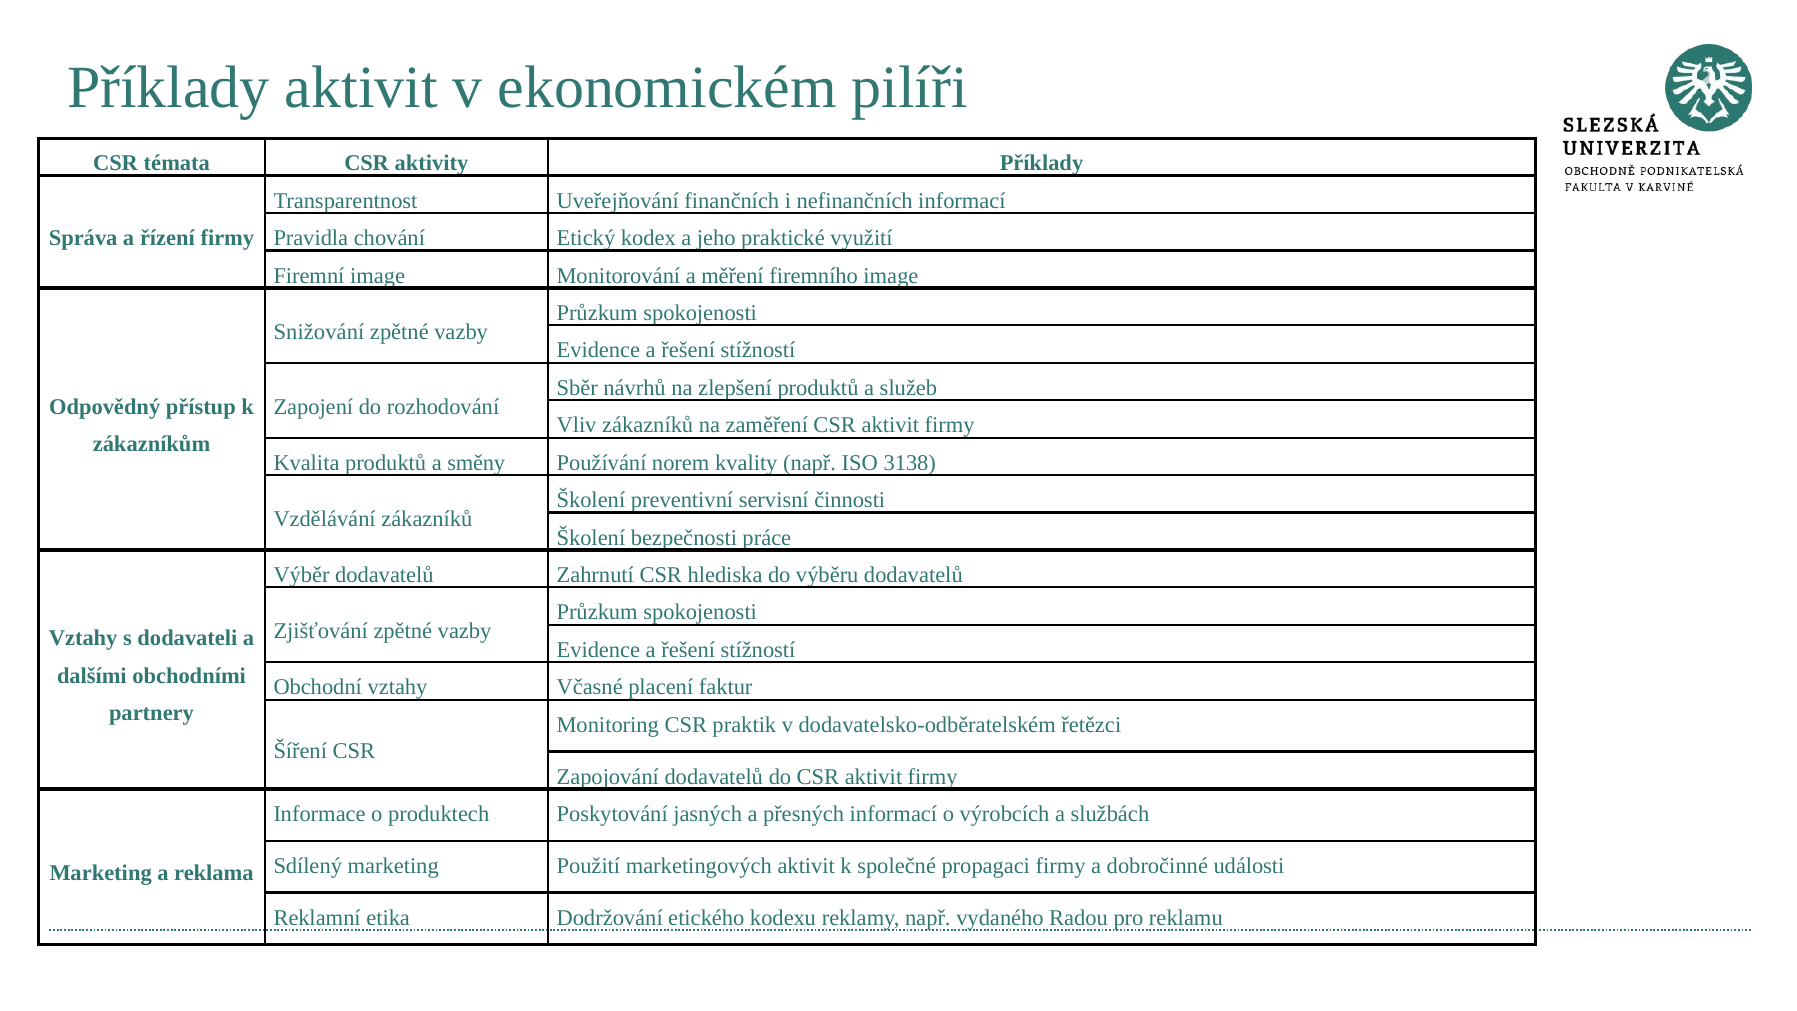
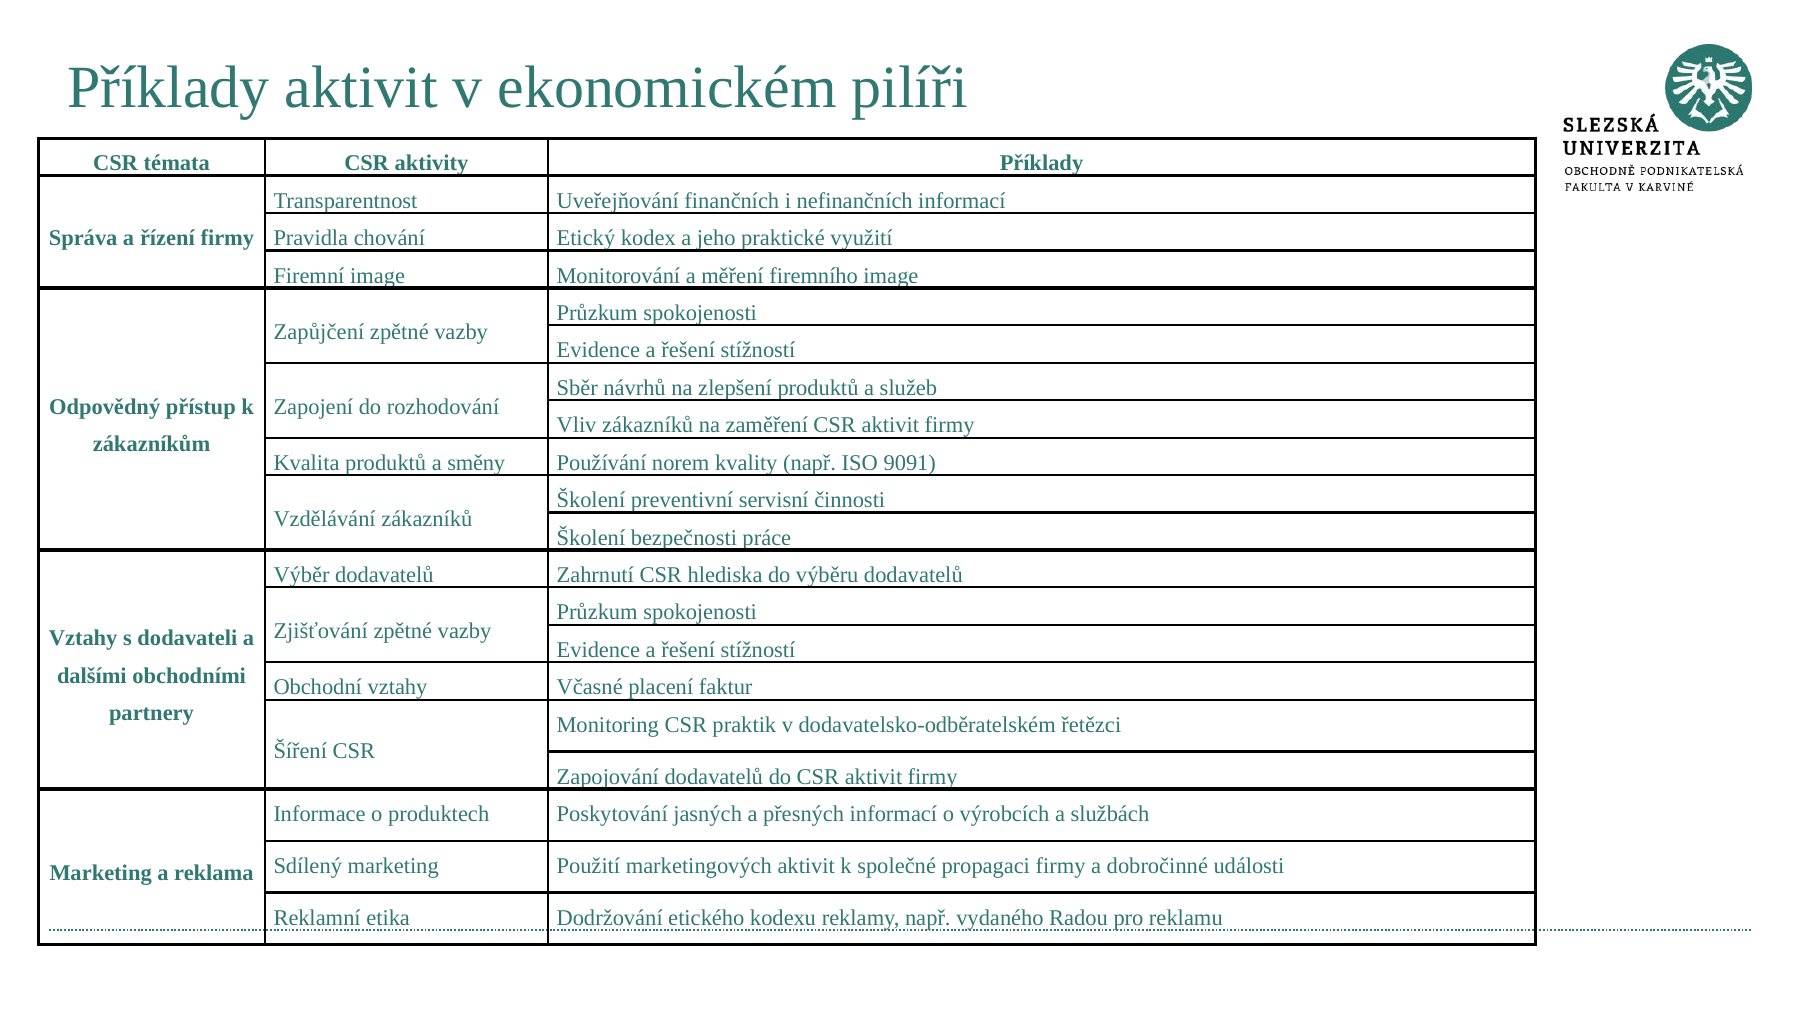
Snižování: Snižování -> Zapůjčení (319, 332)
3138: 3138 -> 9091 (910, 463)
